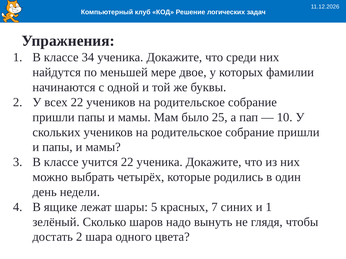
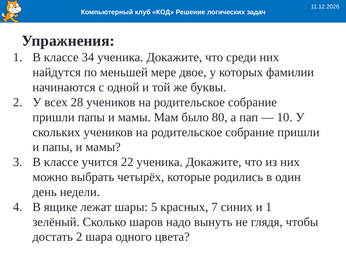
всех 22: 22 -> 28 (77, 102)
25: 25 -> 80 (220, 117)
